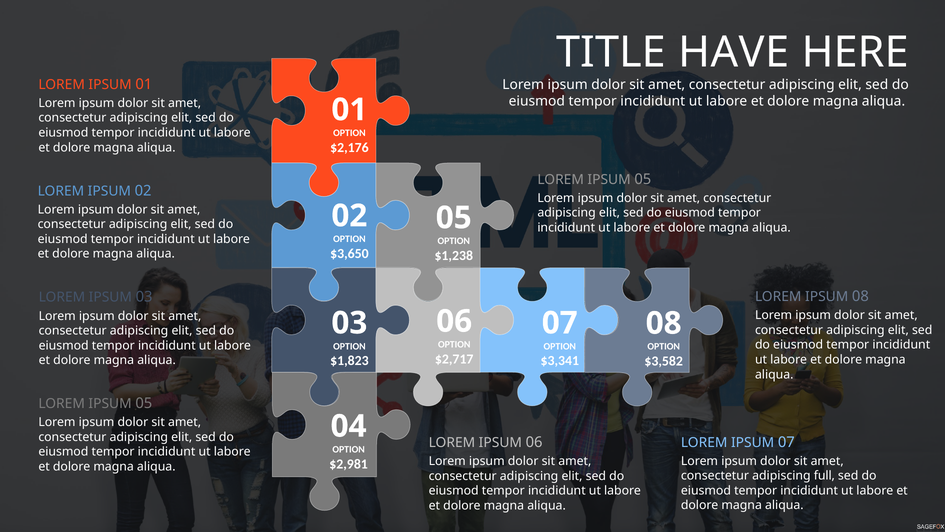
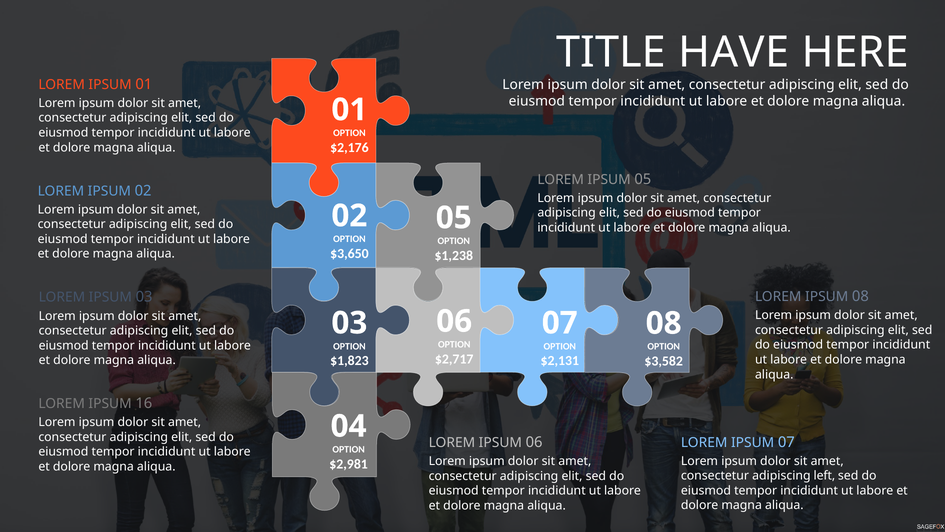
$3,341: $3,341 -> $2,131 (560, 361)
05: 05 -> 16 (144, 403)
full: full -> left (824, 475)
